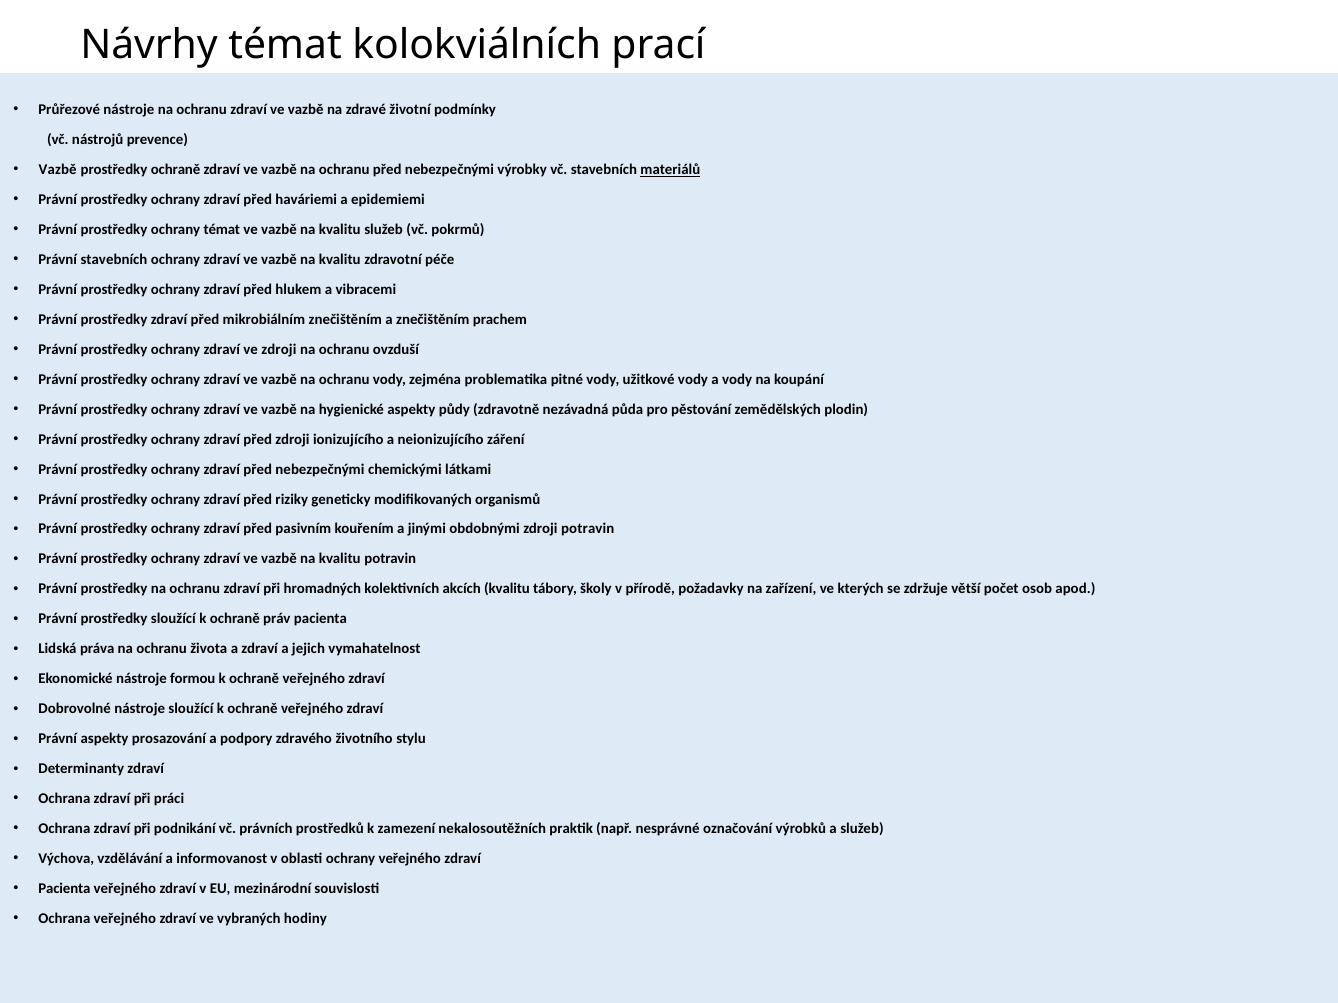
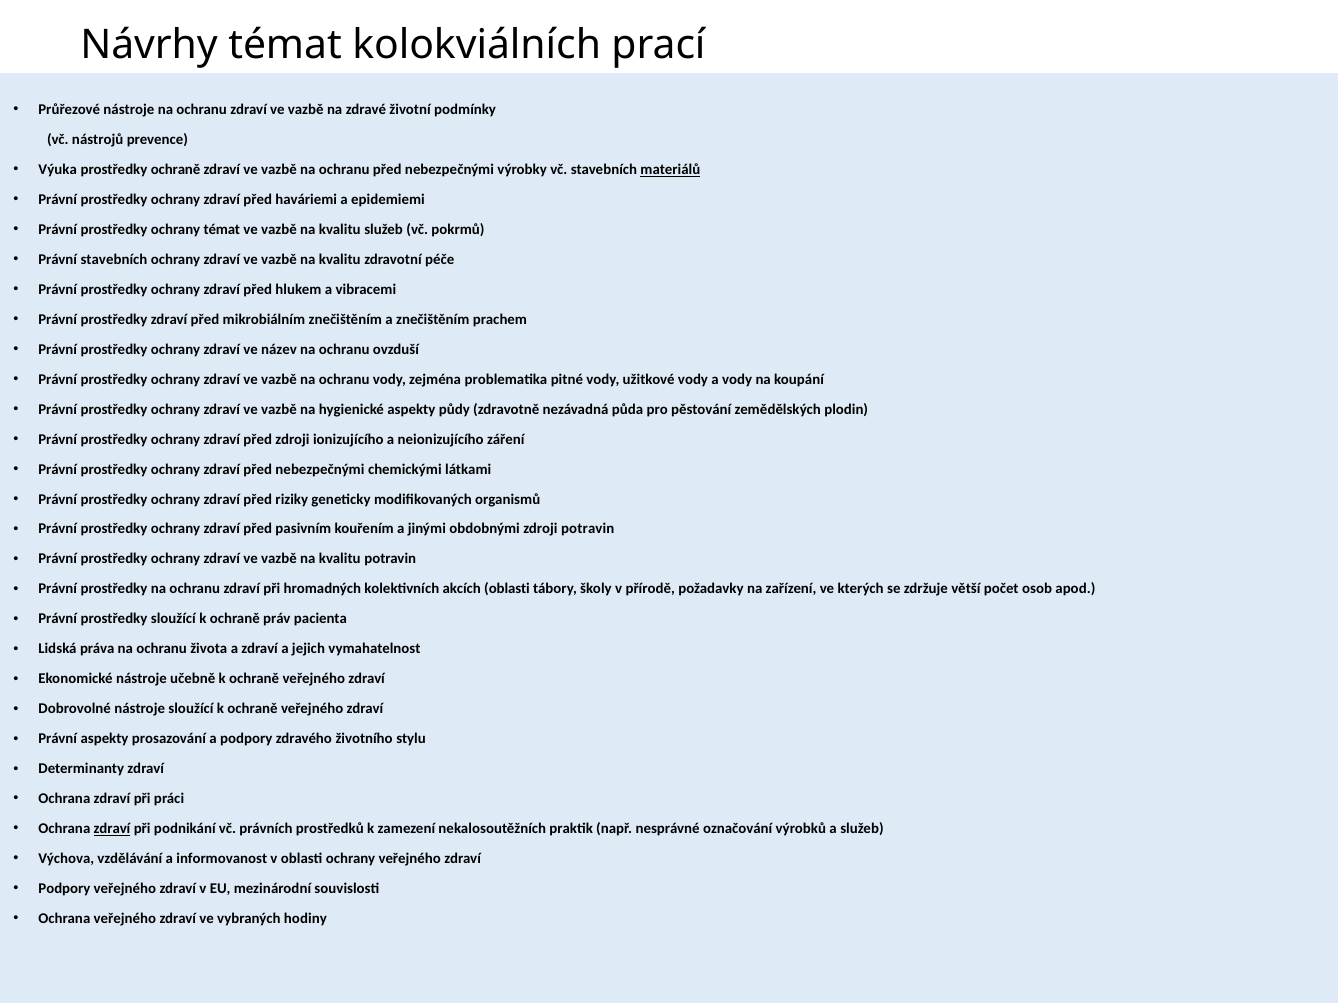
Vazbě: Vazbě -> Výuka (58, 170)
ve zdroji: zdroji -> název (279, 350)
akcích kvalitu: kvalitu -> oblasti (507, 589)
formou: formou -> učebně (193, 679)
zdraví underline: none -> present (112, 829)
Pacienta: Pacienta -> Podpory (64, 889)
